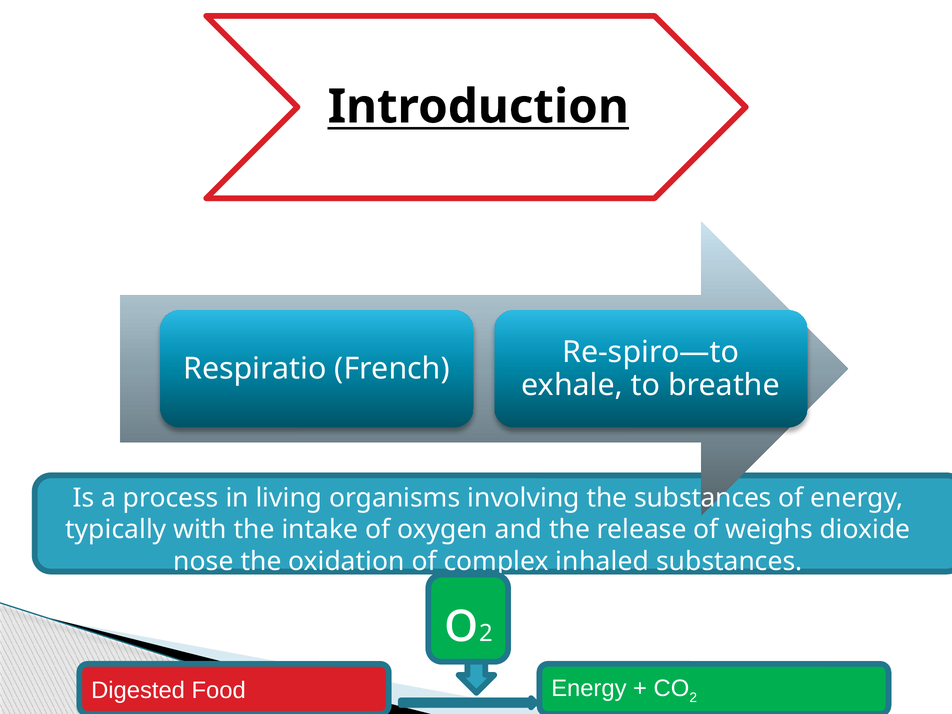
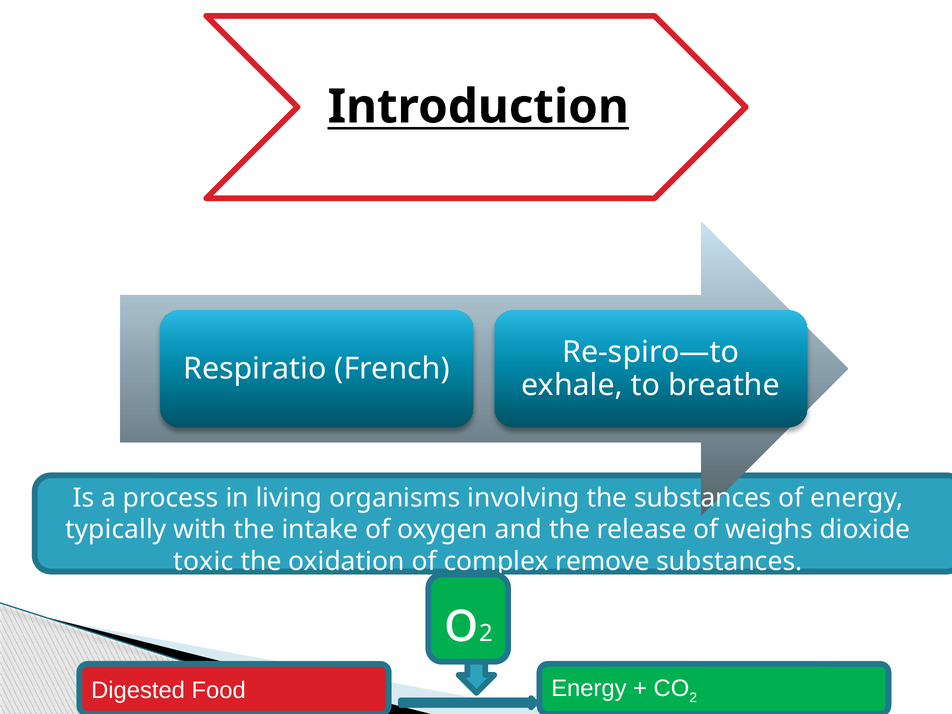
nose: nose -> toxic (203, 561)
inhaled: inhaled -> remove (602, 561)
